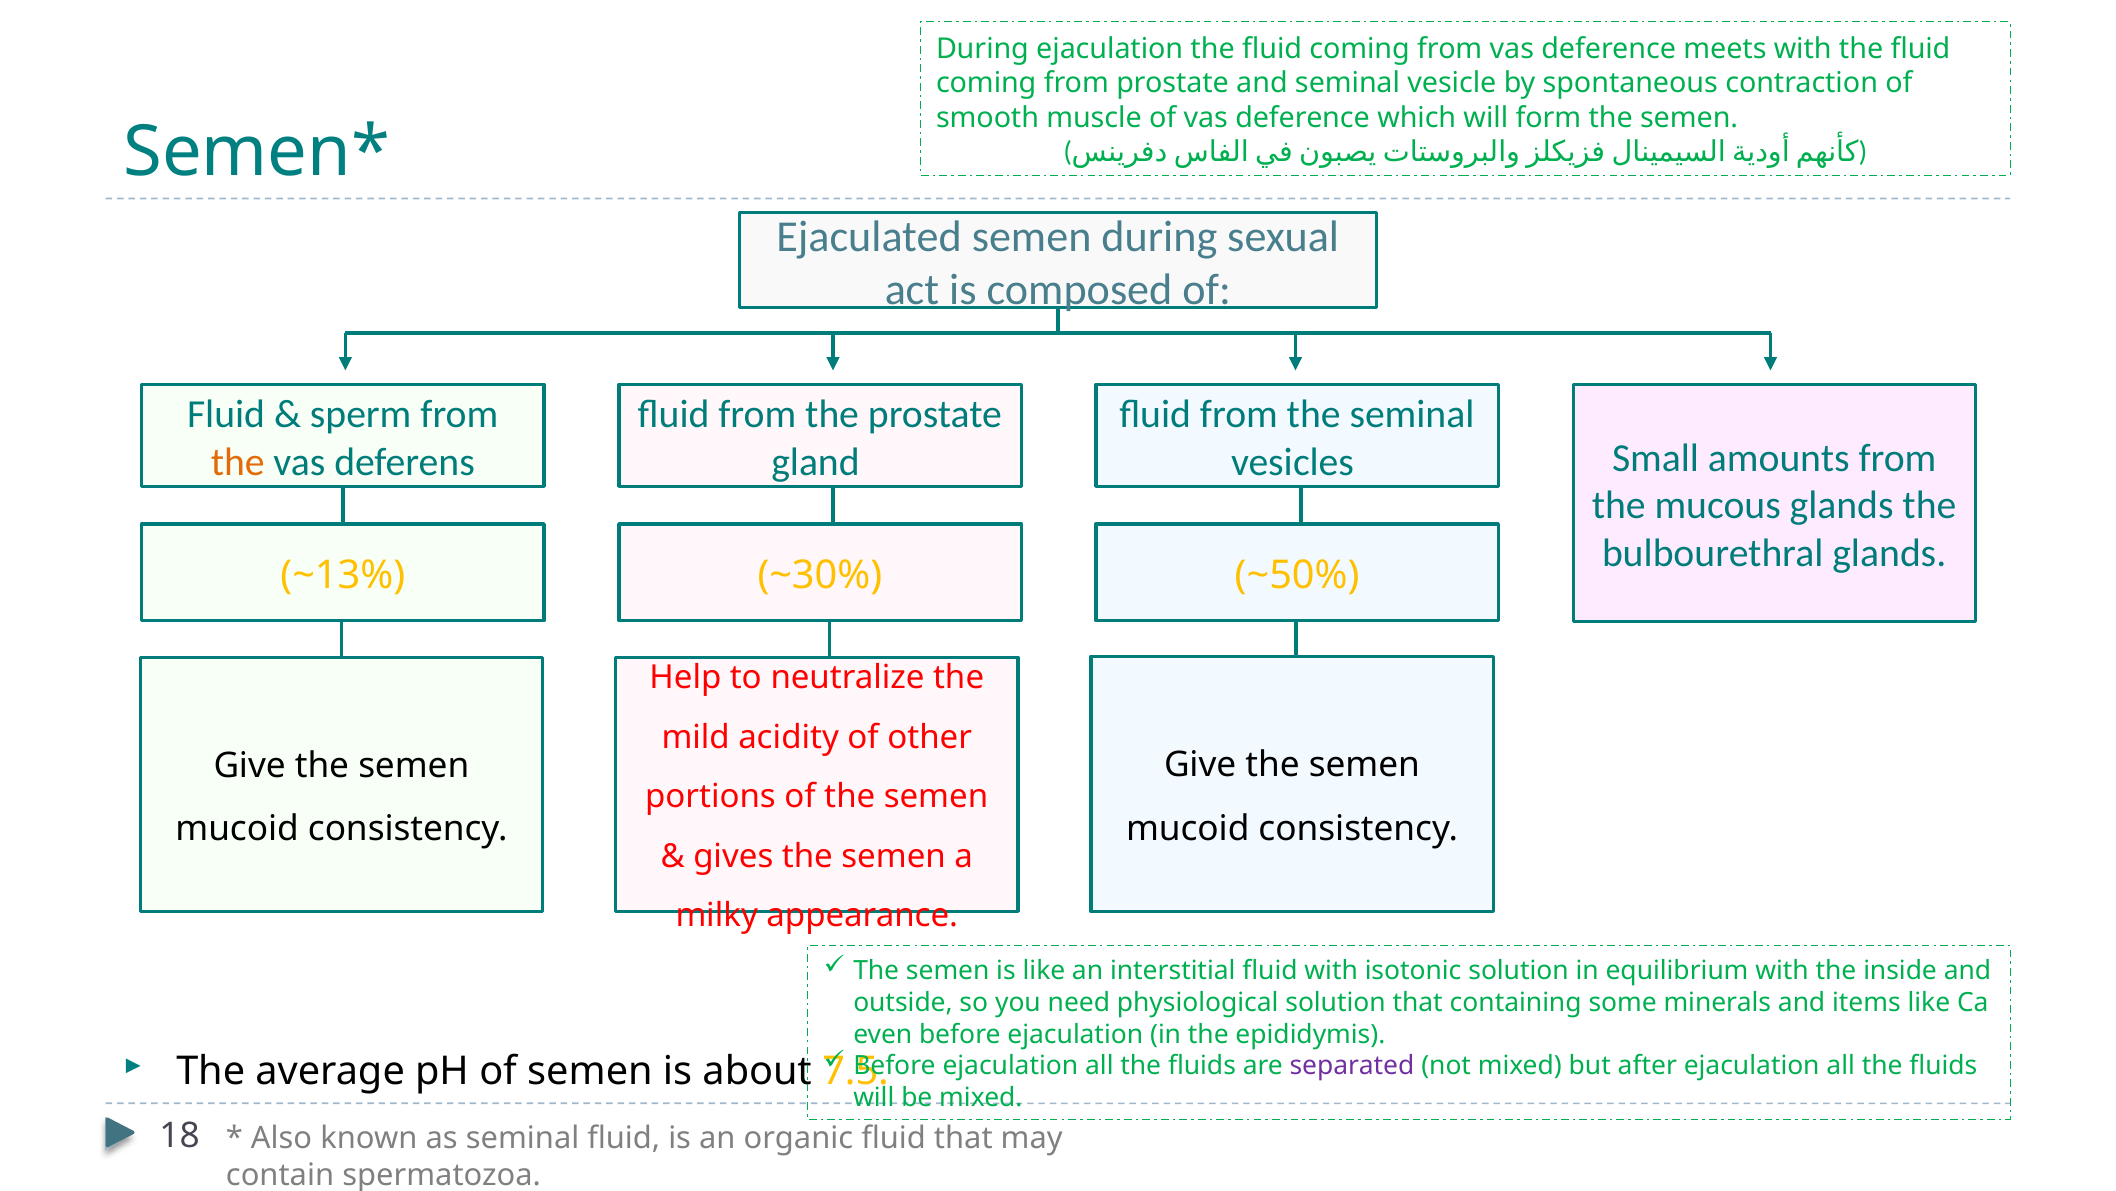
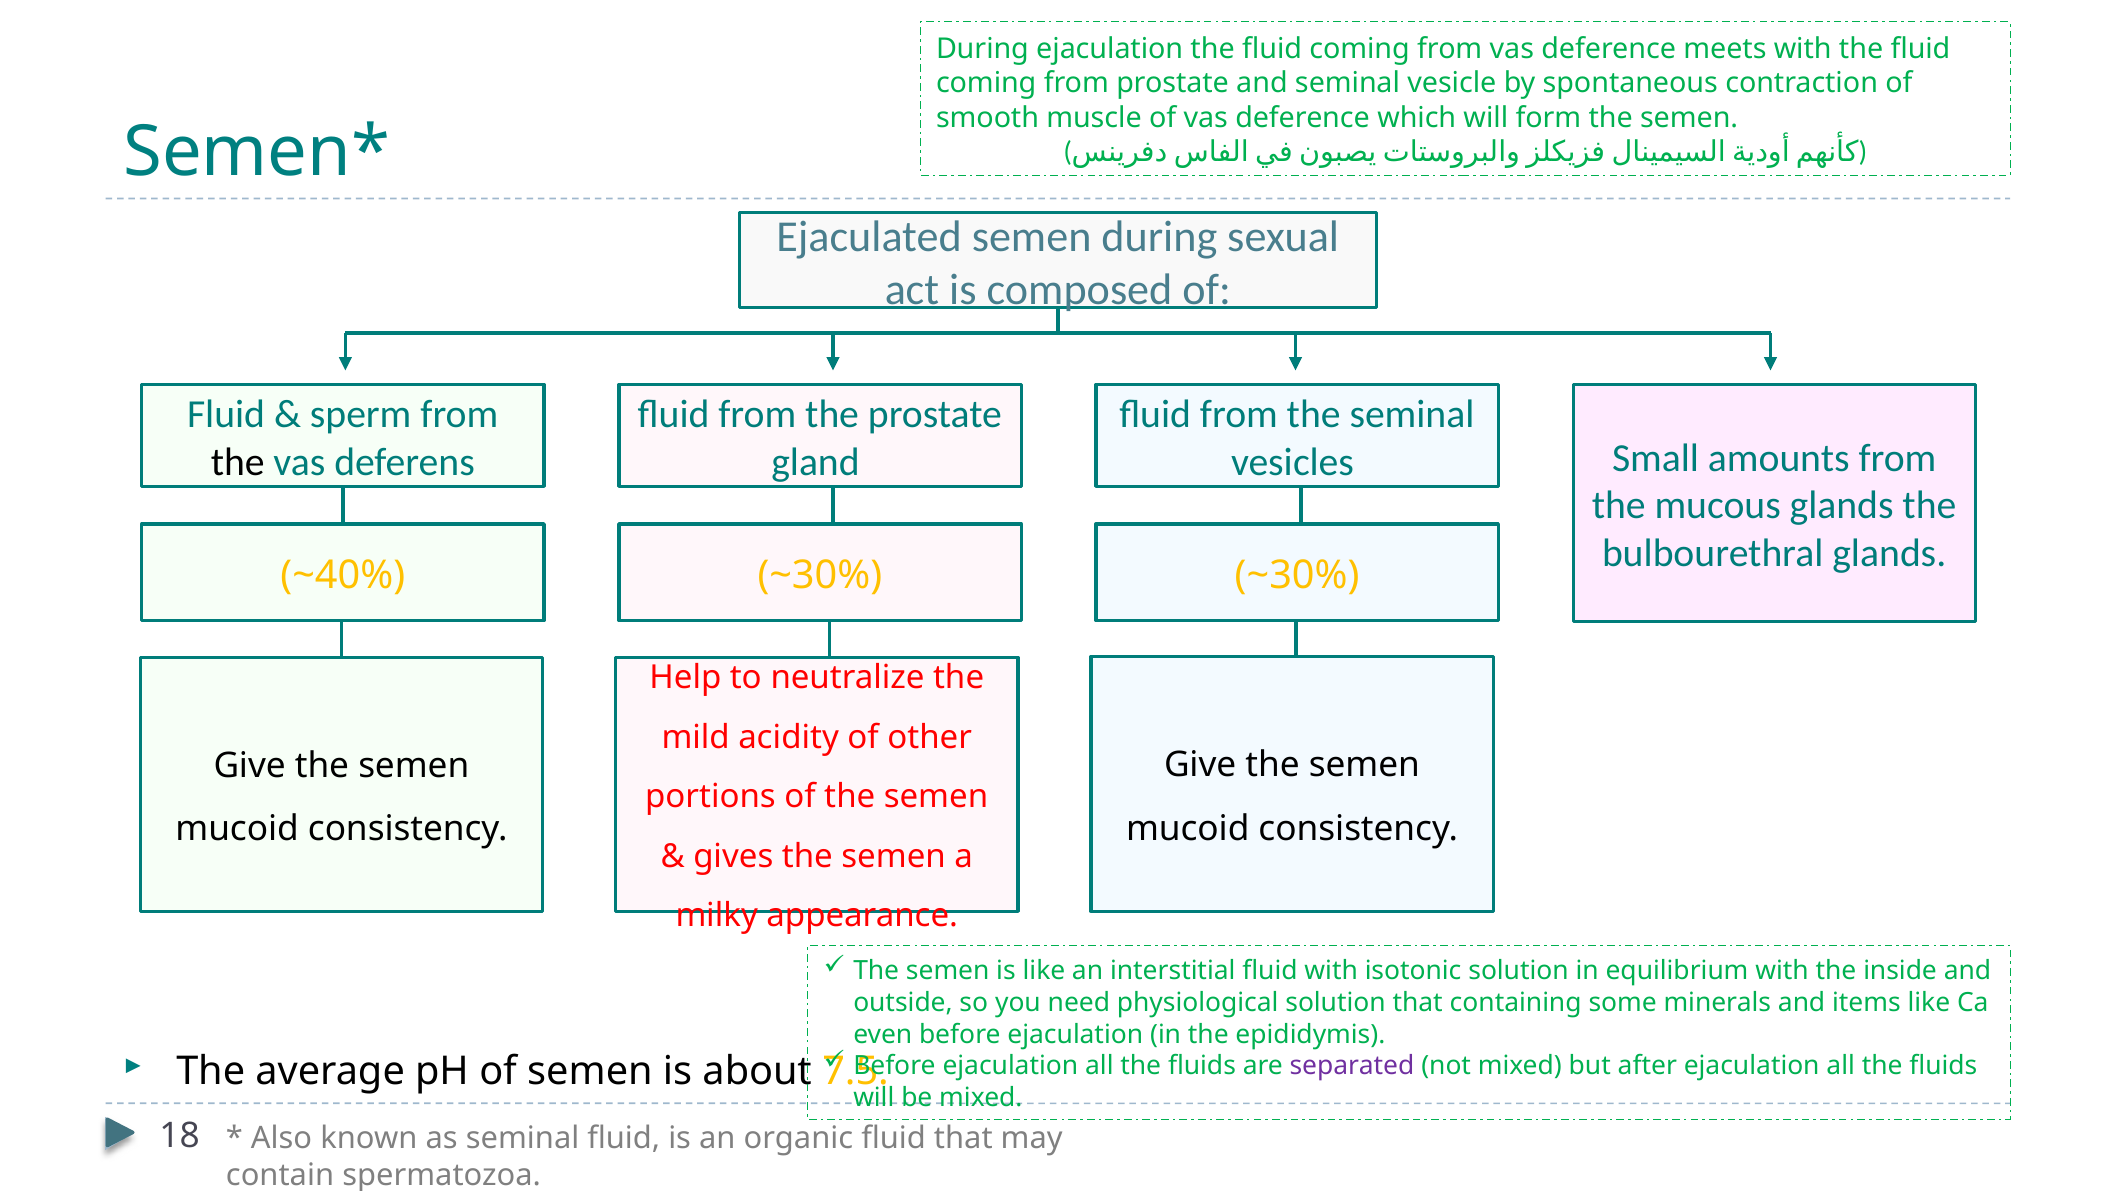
the colour: orange -> black (238, 462)
~13%: ~13% -> ~40% (343, 575)
~50%: ~50% -> ~30% (1297, 575)
